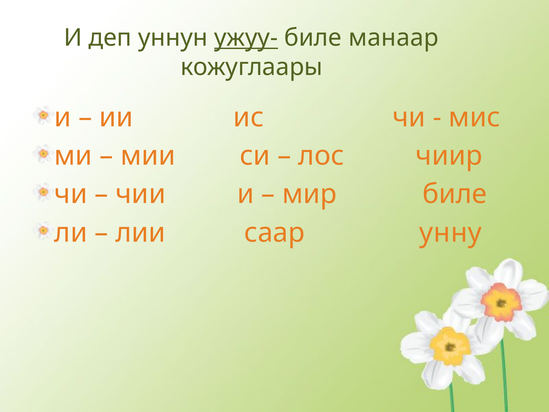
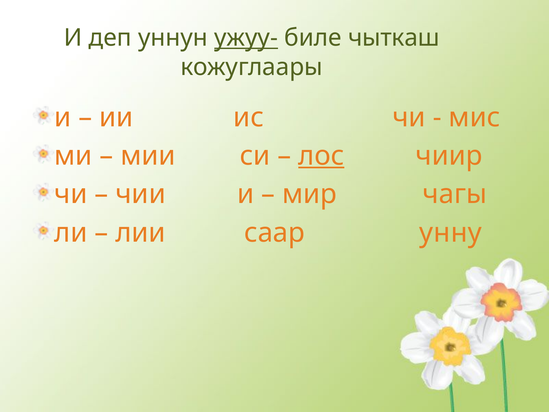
манаар: манаар -> чыткаш (394, 38)
лос underline: none -> present (321, 156)
мир биле: биле -> чагы (455, 194)
